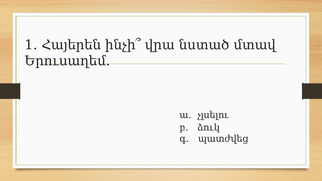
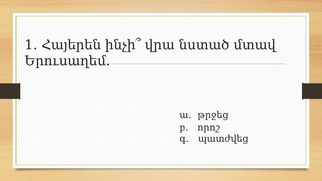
չլսելու: չլսելու -> թրջեց (213, 115)
ձուկ: ձուկ -> որոշ (209, 127)
